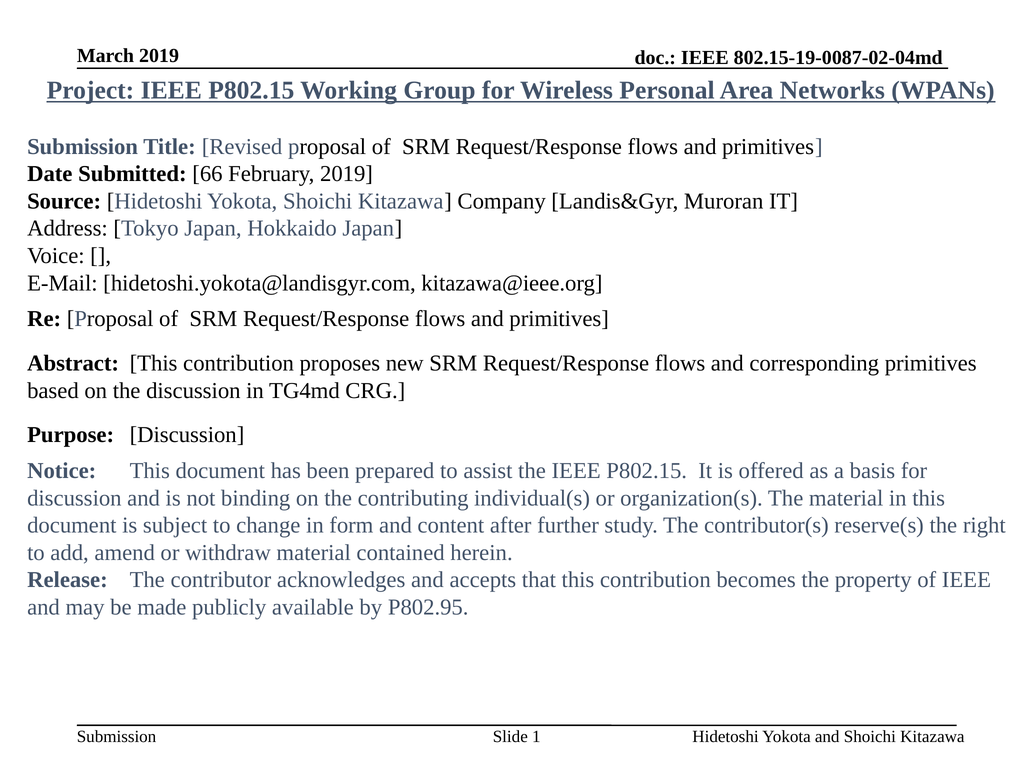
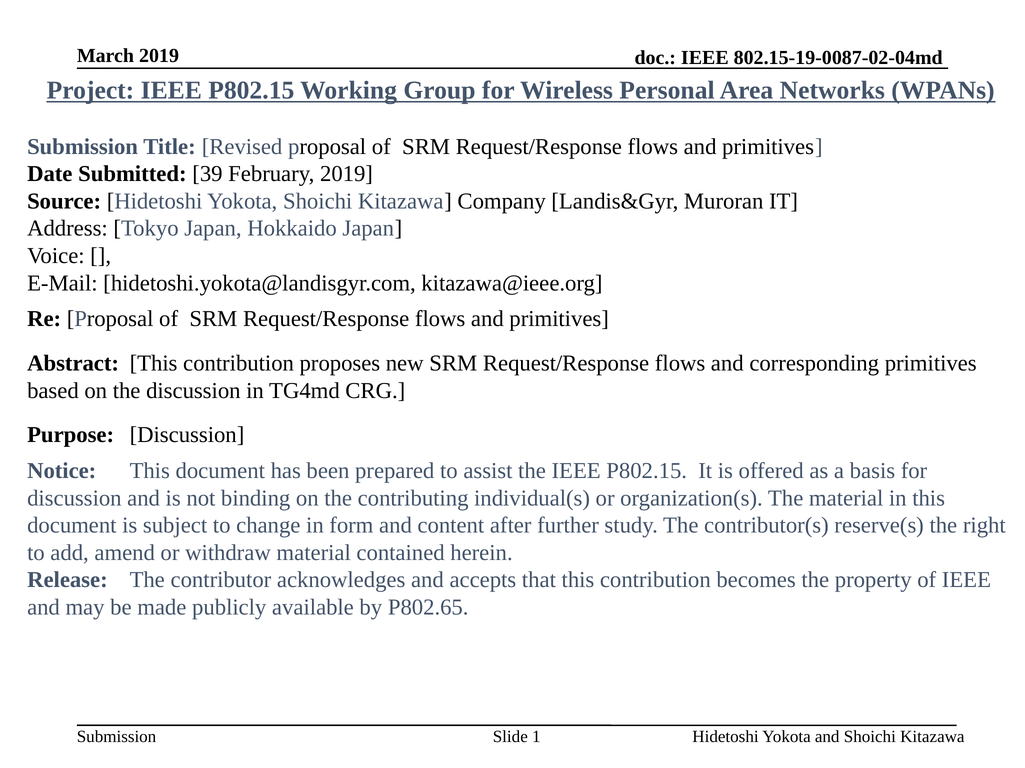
66: 66 -> 39 (207, 174)
P802.95: P802.95 -> P802.65 (428, 608)
